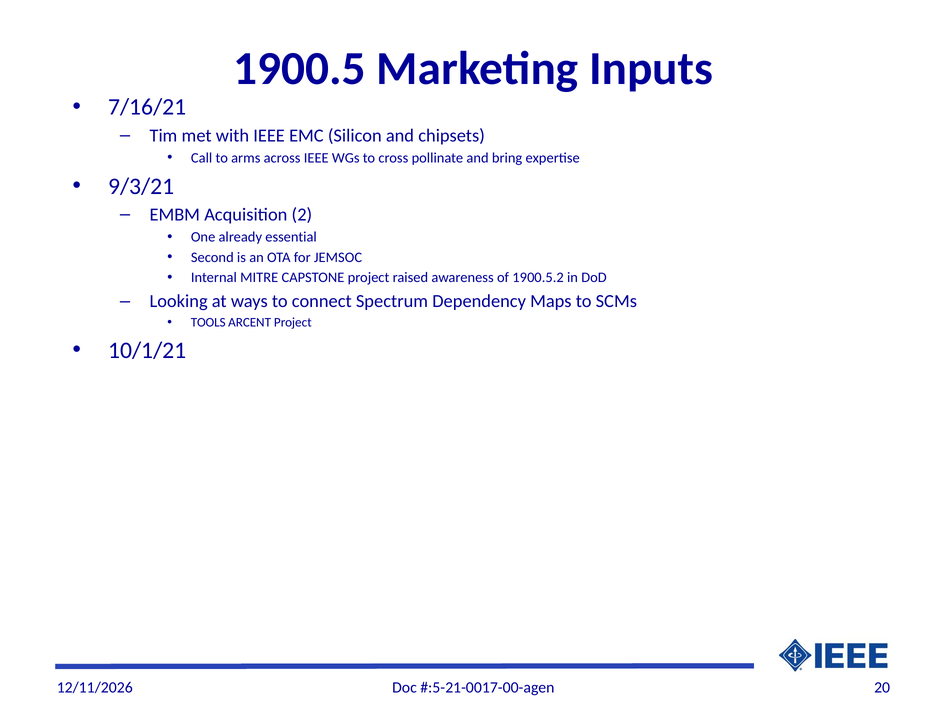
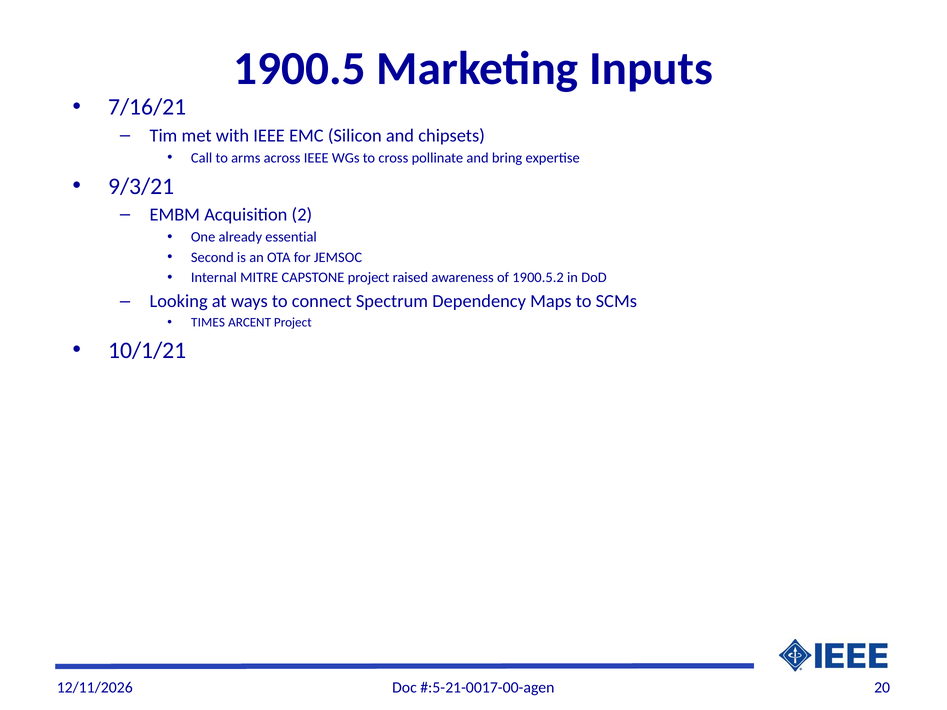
TOOLS: TOOLS -> TIMES (208, 323)
